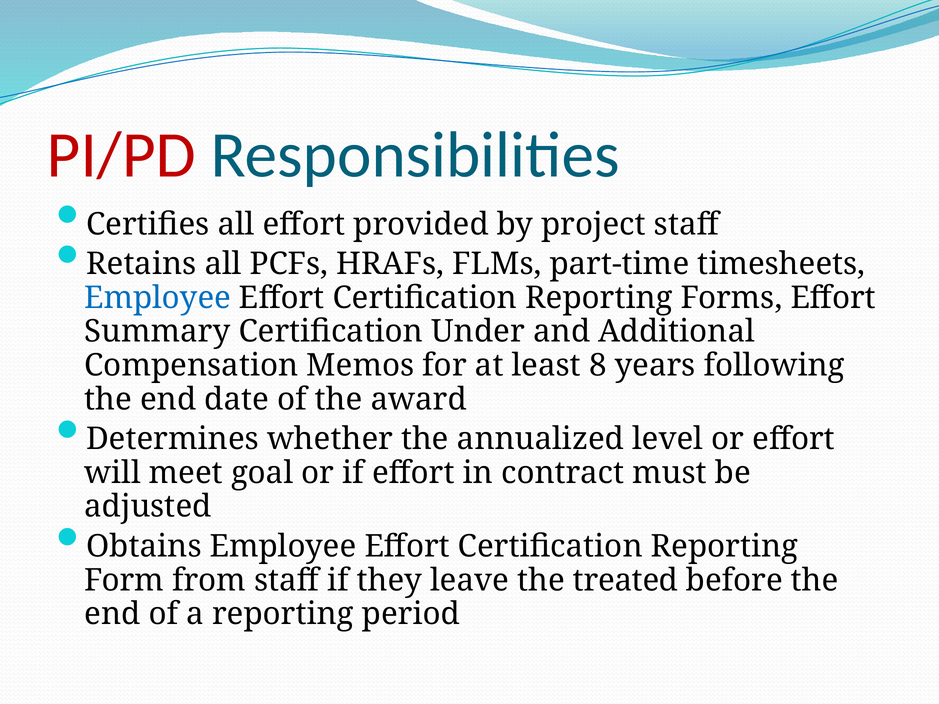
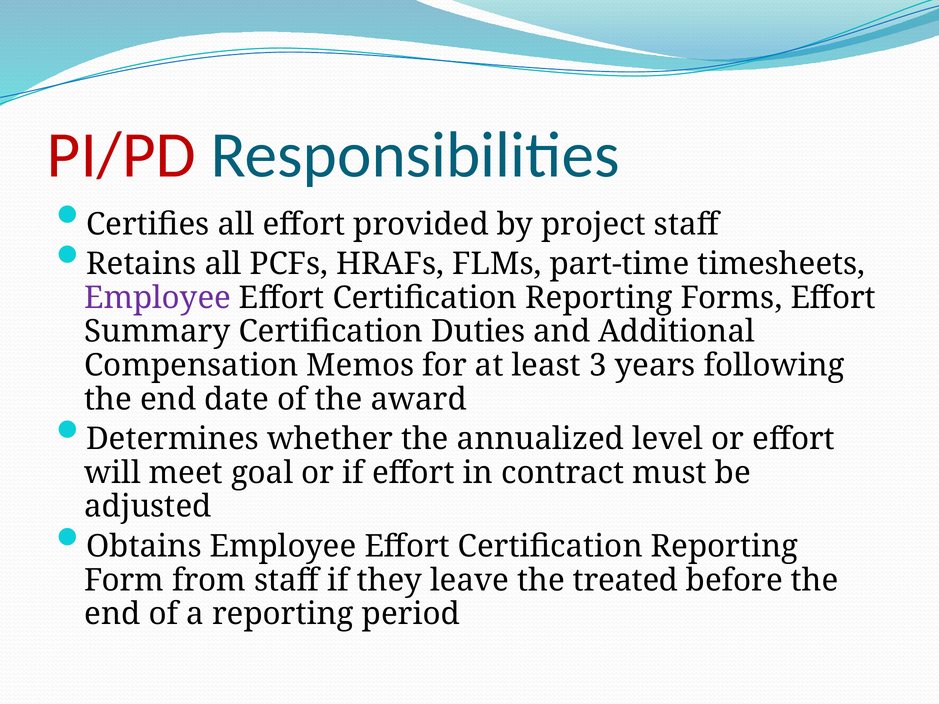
Employee colour: blue -> purple (158, 298)
Under: Under -> Duties (478, 332)
8: 8 -> 3 (598, 366)
